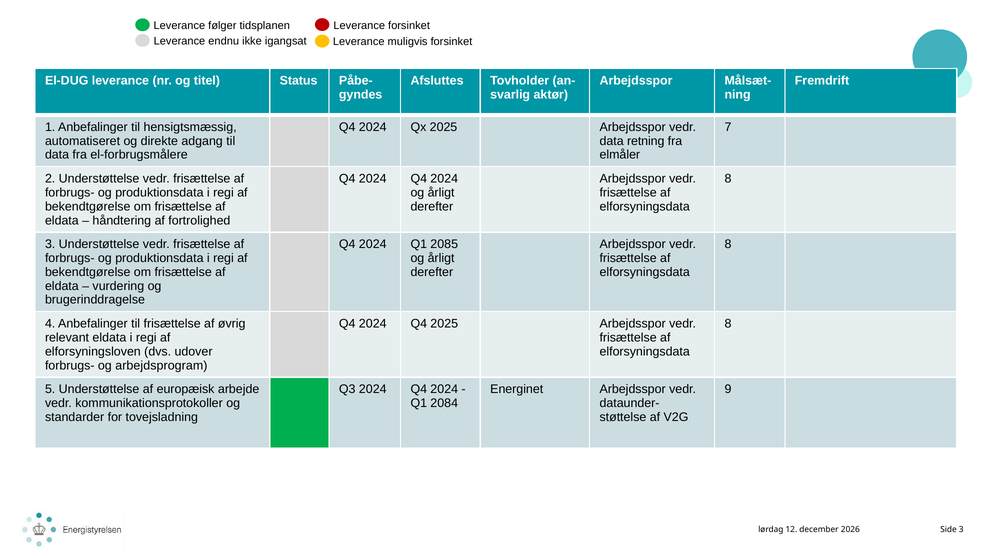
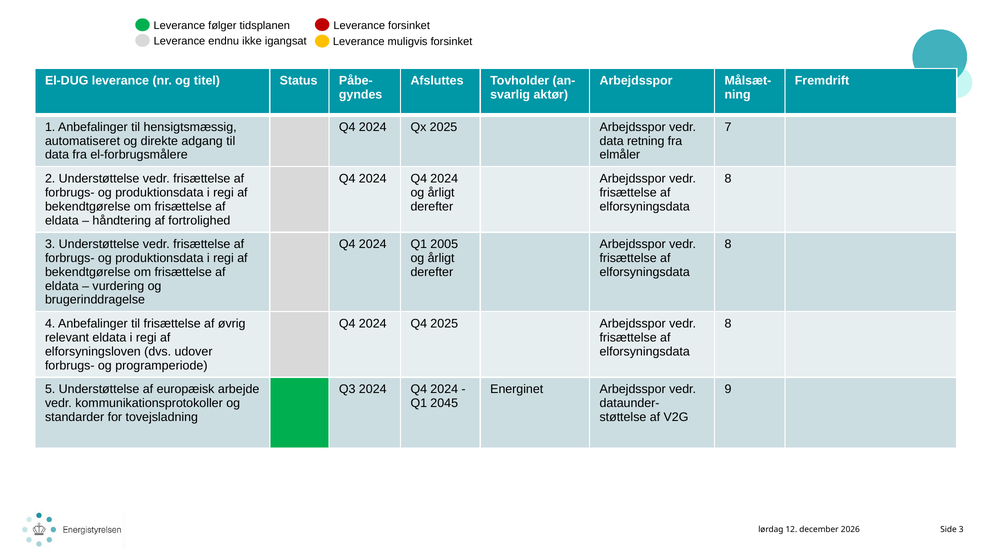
2085: 2085 -> 2005 (444, 244)
arbejdsprogram: arbejdsprogram -> programperiode (161, 365)
2084: 2084 -> 2045 (444, 403)
